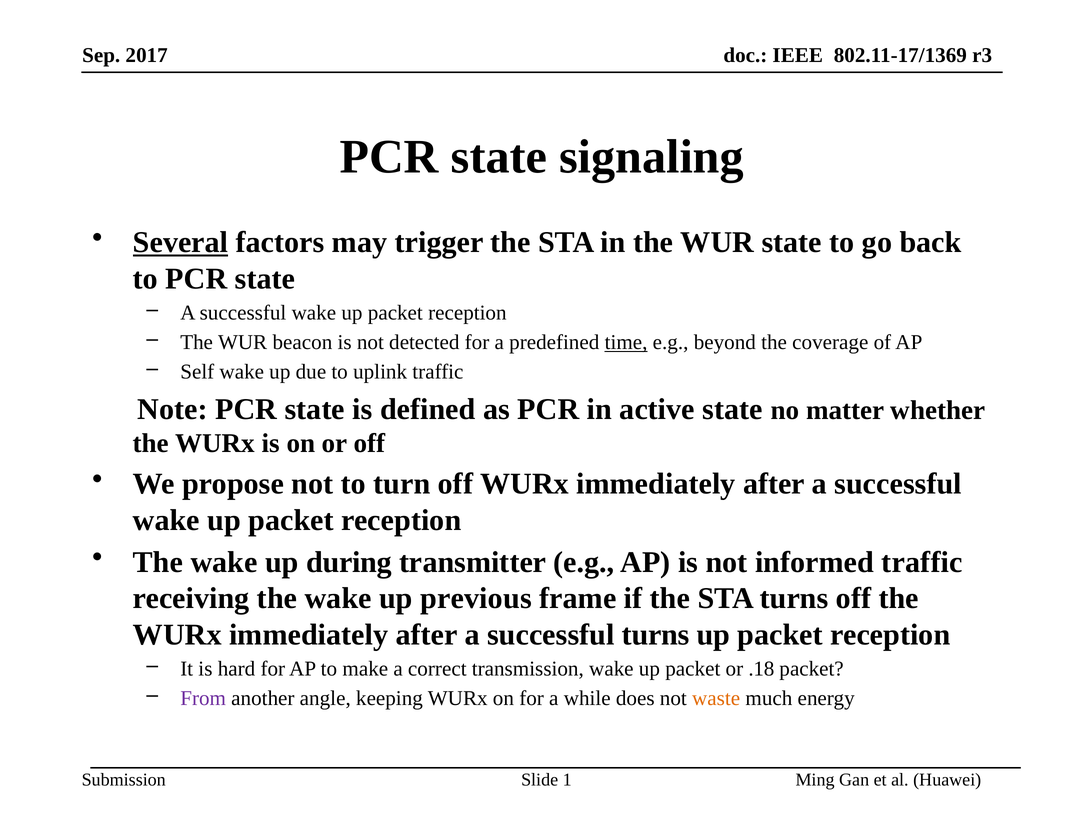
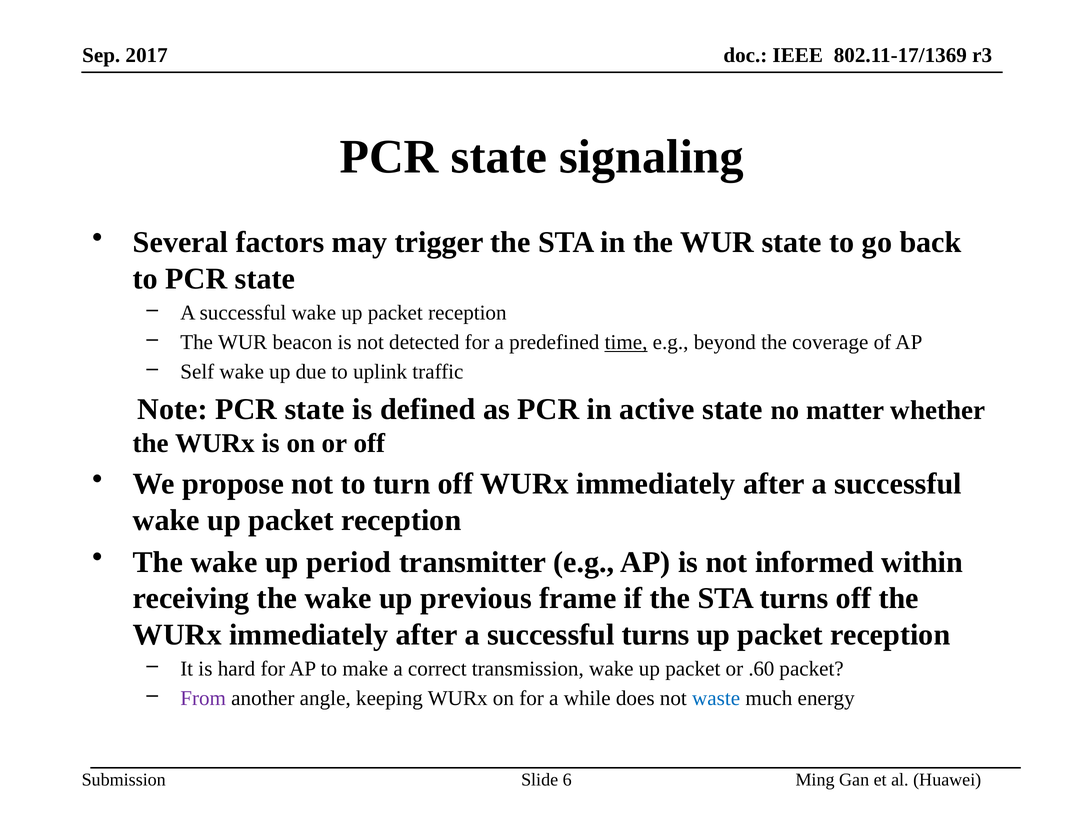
Several underline: present -> none (181, 242)
during: during -> period (349, 562)
informed traffic: traffic -> within (922, 562)
.18: .18 -> .60 (761, 669)
waste colour: orange -> blue (716, 698)
1: 1 -> 6 (567, 780)
